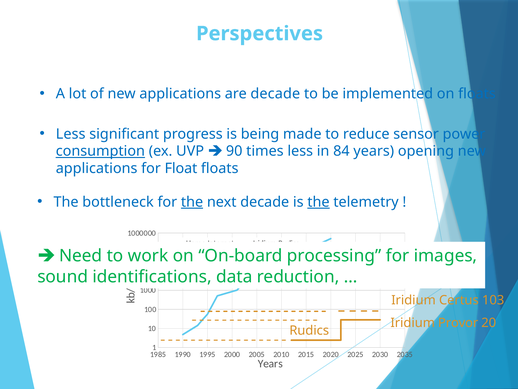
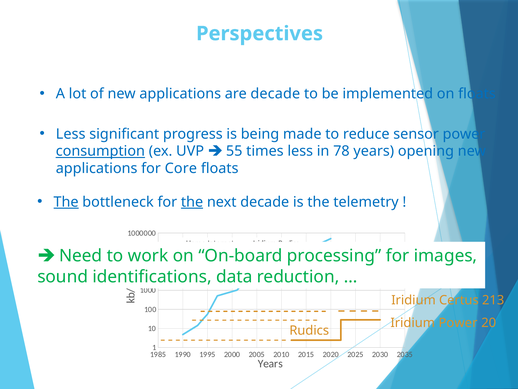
90: 90 -> 55 (234, 151)
84: 84 -> 78 (341, 151)
Float: Float -> Core (181, 168)
The underline: none -> present (66, 202)
the underline: present -> none (318, 202)
103: 103 -> 213 (493, 300)
Iridium Provor: Provor -> Power (458, 323)
